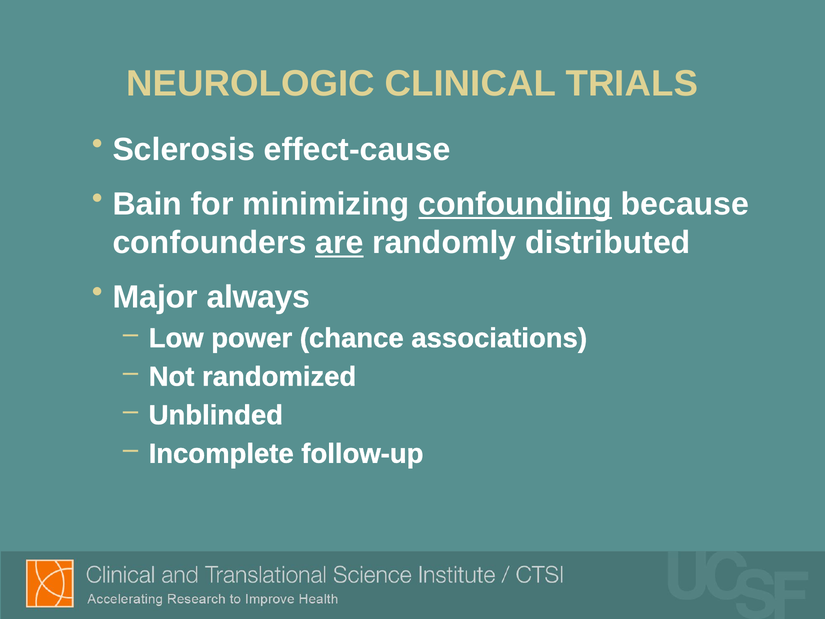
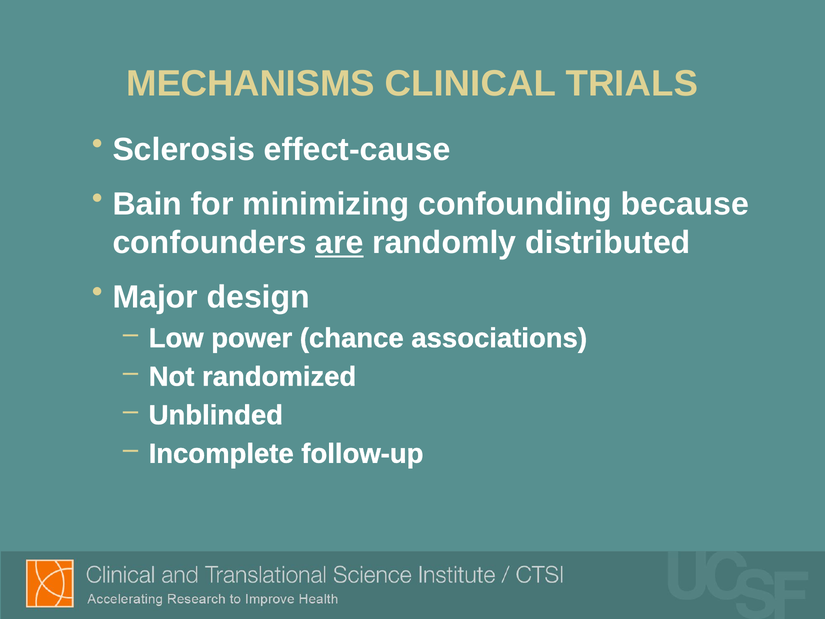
NEUROLOGIC: NEUROLOGIC -> MECHANISMS (251, 84)
confounding underline: present -> none (515, 204)
always: always -> design (258, 297)
